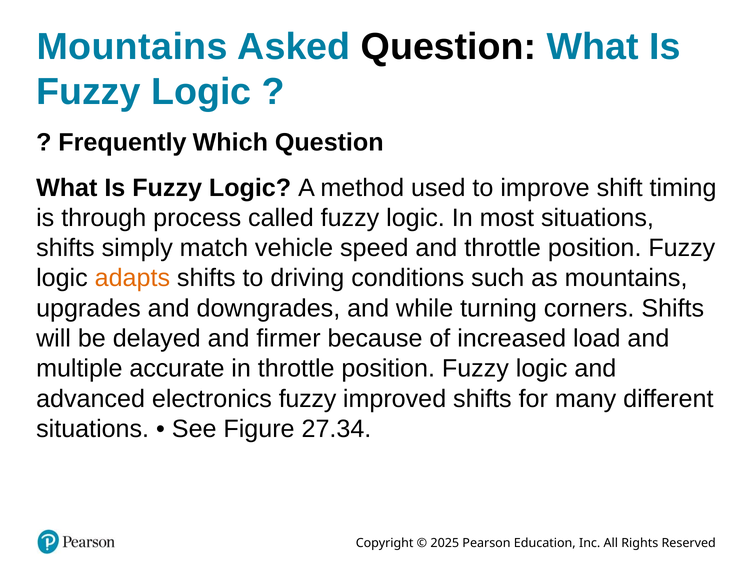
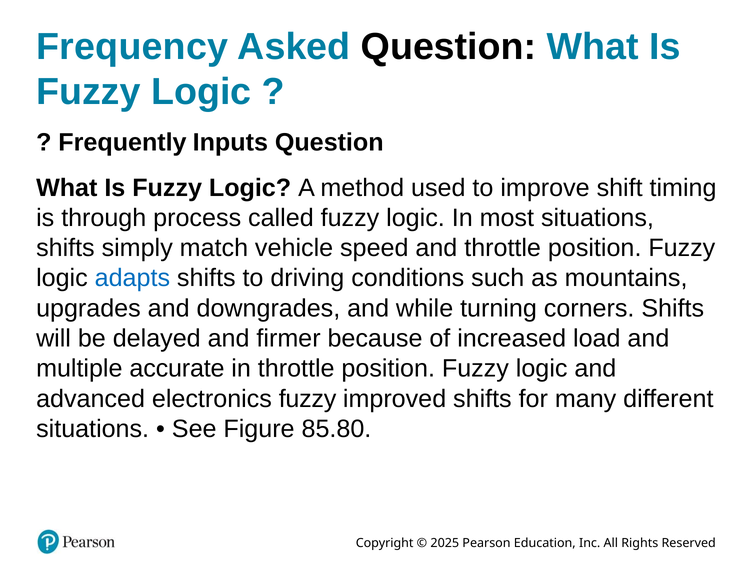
Mountains: Mountains -> Frequency (132, 47)
Which: Which -> Inputs (230, 143)
adapts colour: orange -> blue (132, 278)
27.34: 27.34 -> 85.80 (336, 429)
